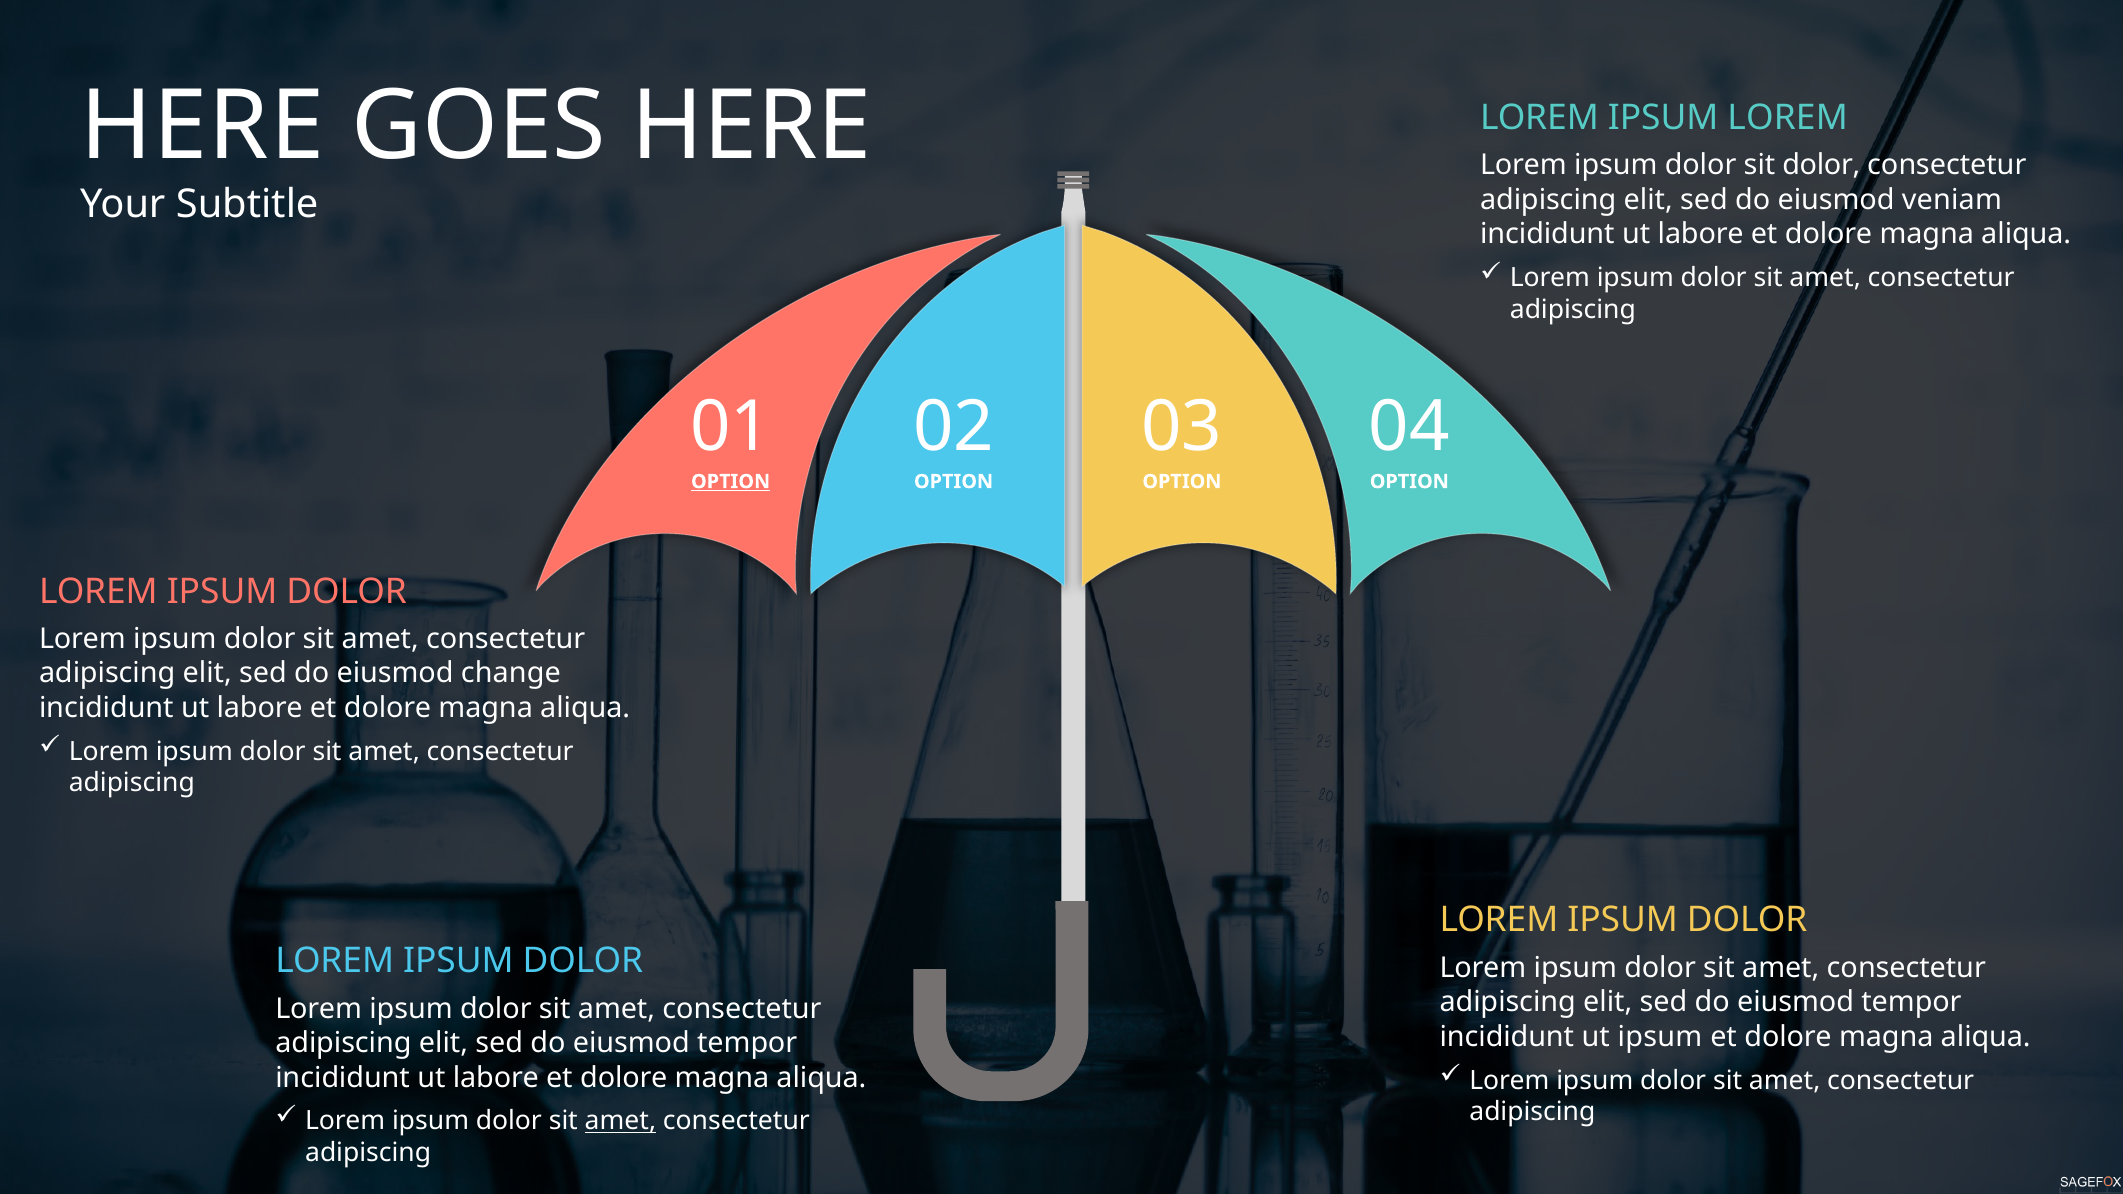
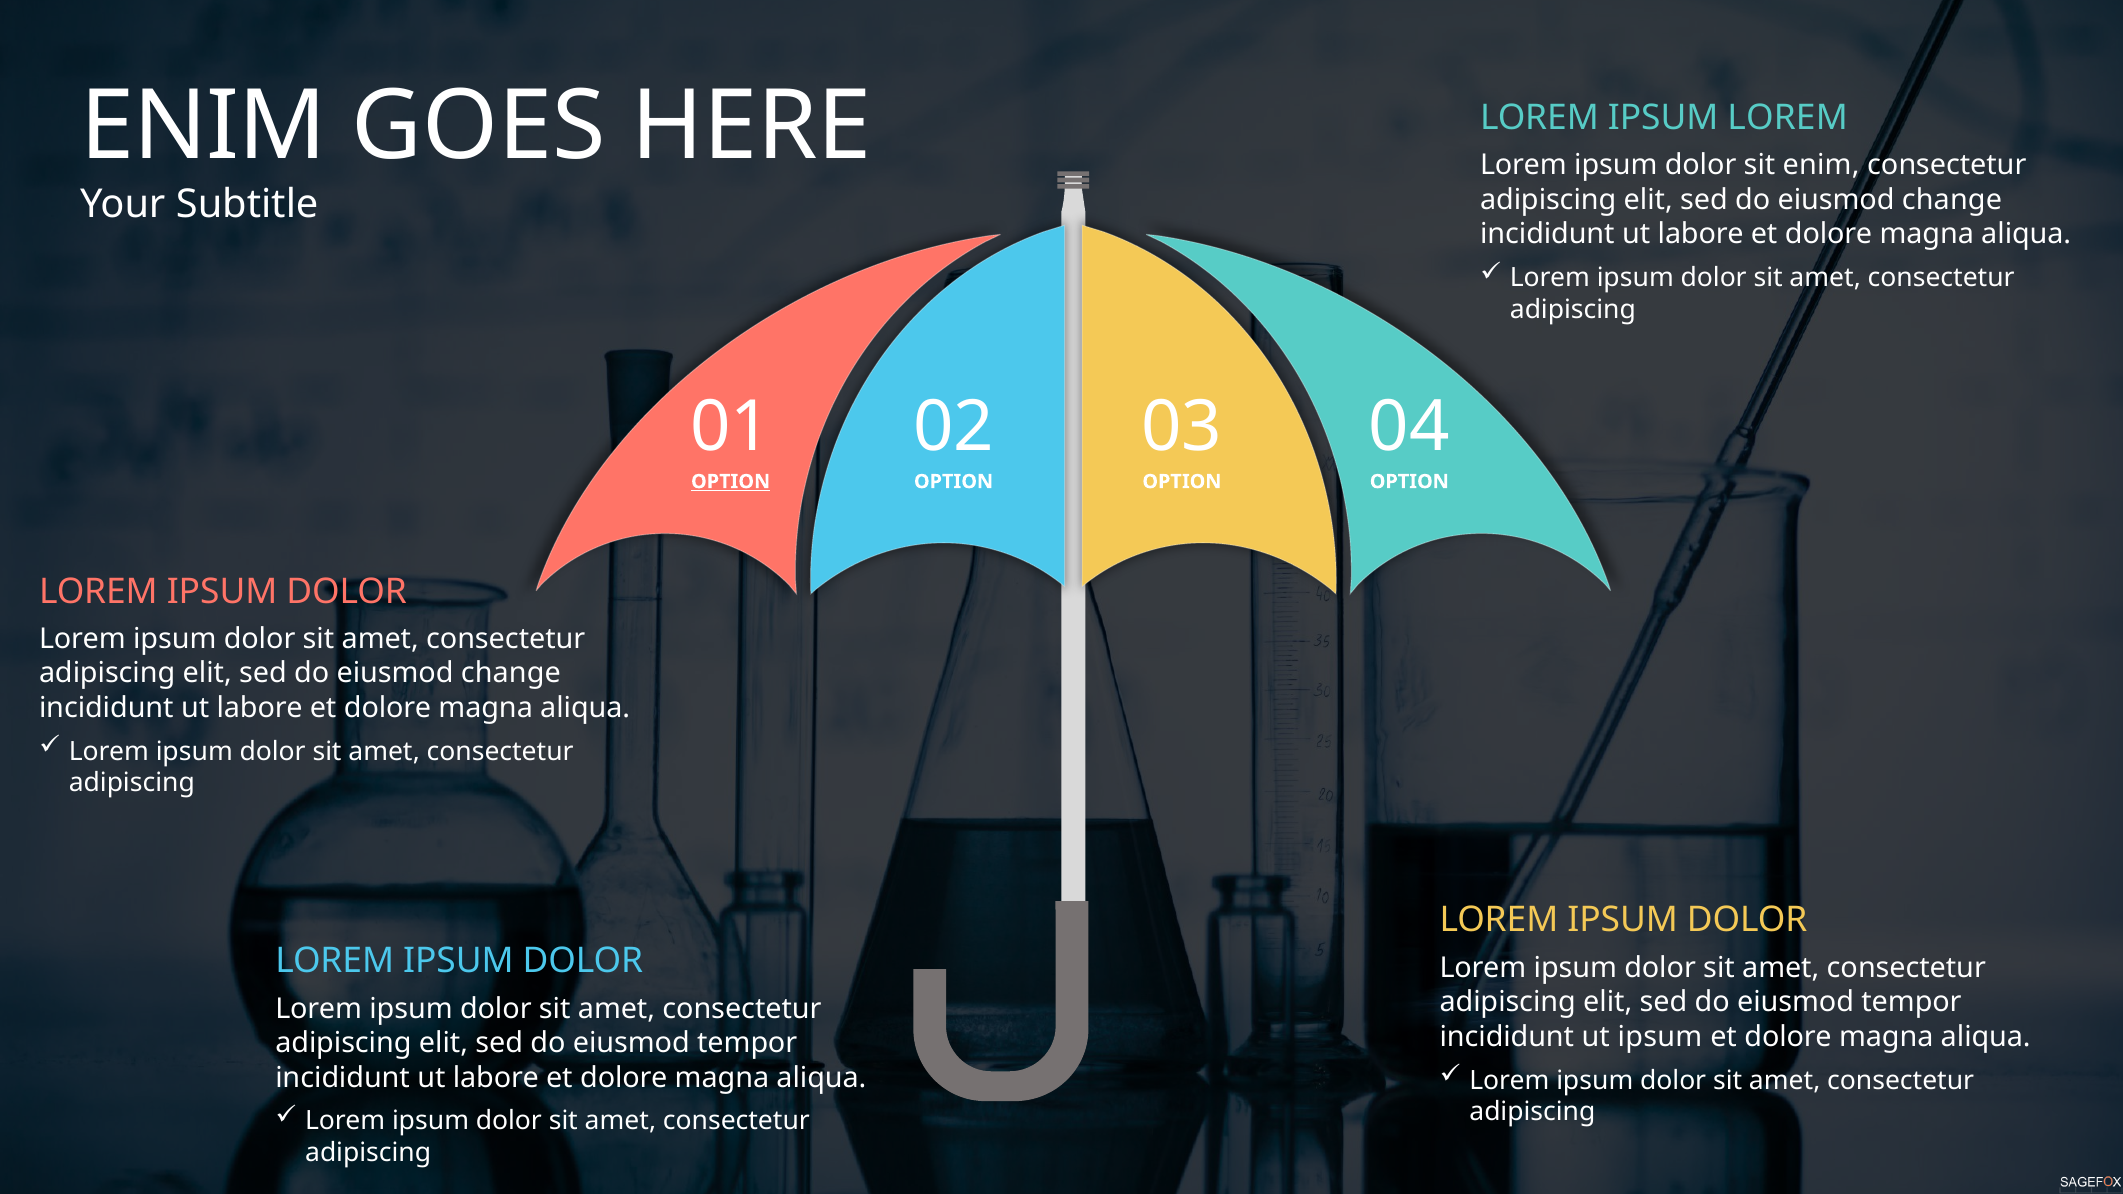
HERE: HERE -> ENIM (204, 126)
sit dolor: dolor -> enim (1821, 165)
veniam: veniam -> change (1952, 200)
amet underline: present -> none (620, 1121)
